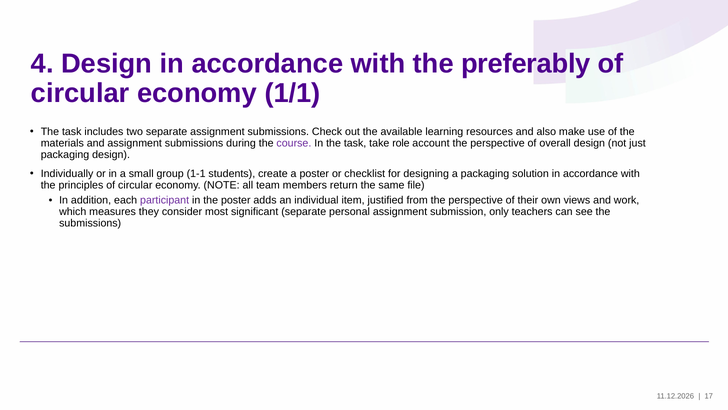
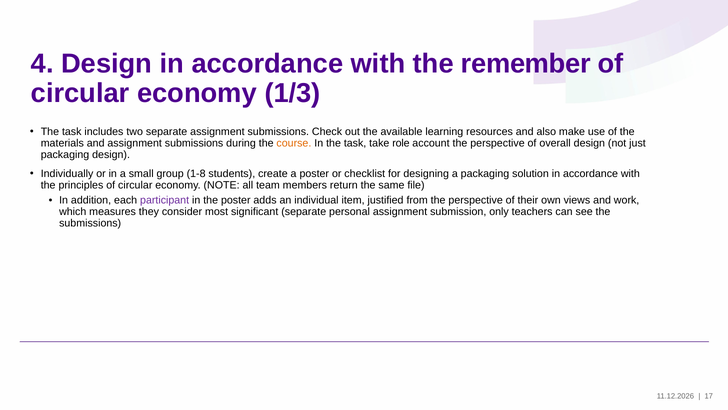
preferably: preferably -> remember (526, 63)
1/1: 1/1 -> 1/3 (293, 93)
course colour: purple -> orange (294, 143)
1-1: 1-1 -> 1-8 (196, 173)
